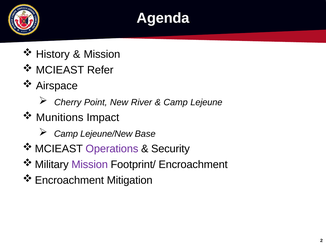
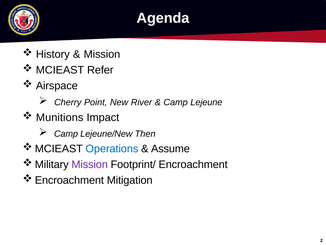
Base: Base -> Then (145, 134)
Operations colour: purple -> blue (112, 148)
Security: Security -> Assume (170, 148)
